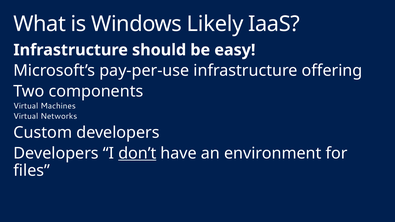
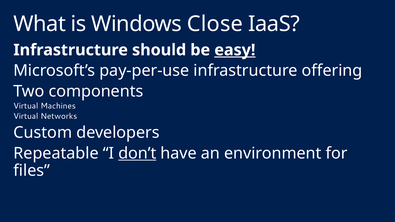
Likely: Likely -> Close (215, 24)
easy underline: none -> present (235, 50)
Developers: Developers -> Repeatable (56, 153)
